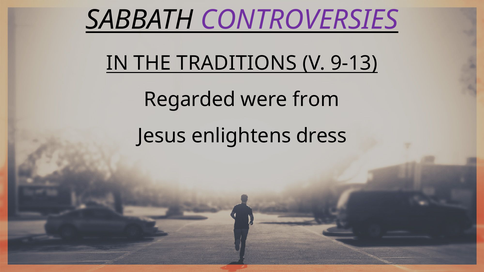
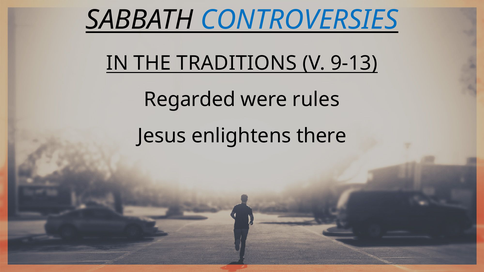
CONTROVERSIES colour: purple -> blue (299, 20)
from: from -> rules (316, 100)
dress: dress -> there (321, 136)
